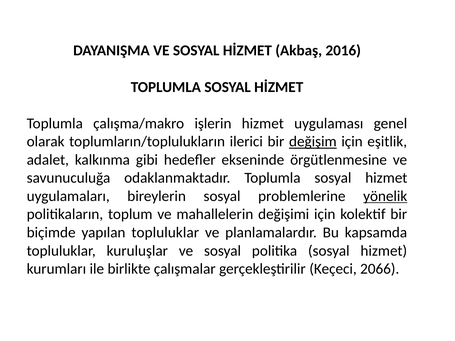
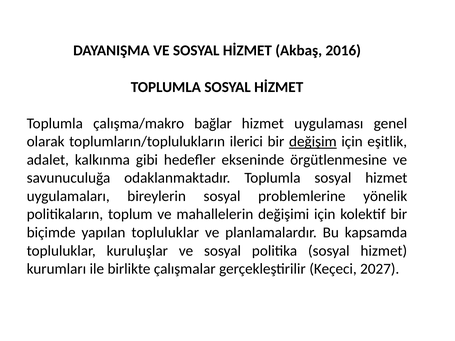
işlerin: işlerin -> bağlar (213, 123)
yönelik underline: present -> none (385, 196)
2066: 2066 -> 2027 (380, 269)
